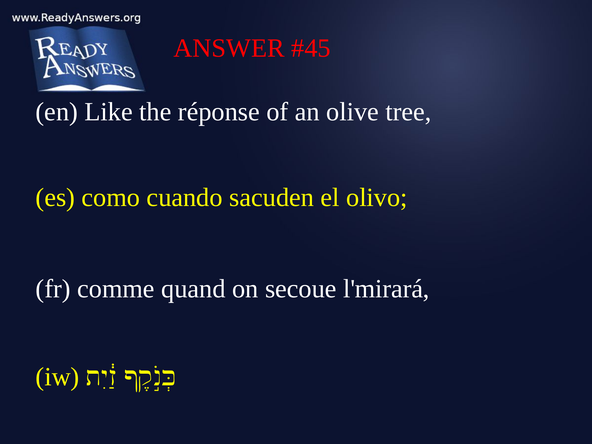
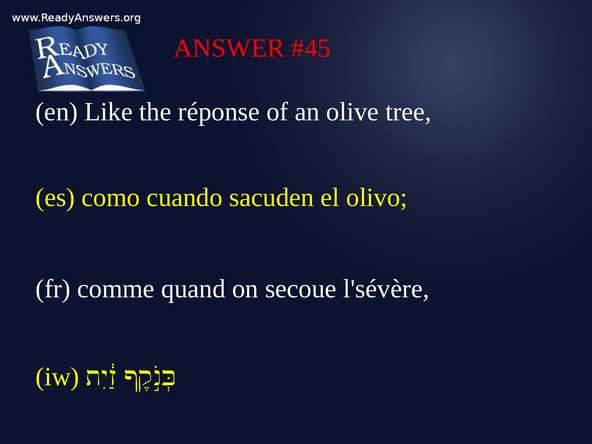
l'mirará: l'mirará -> l'sévère (386, 289)
